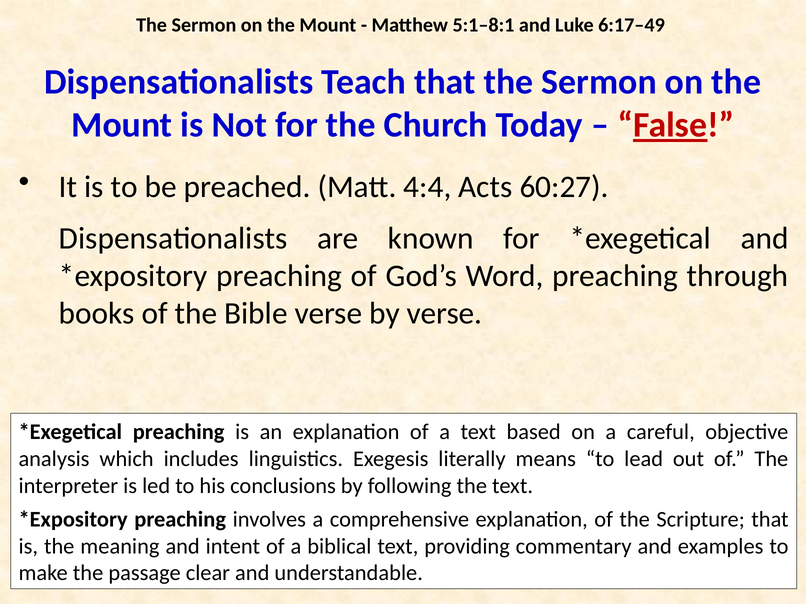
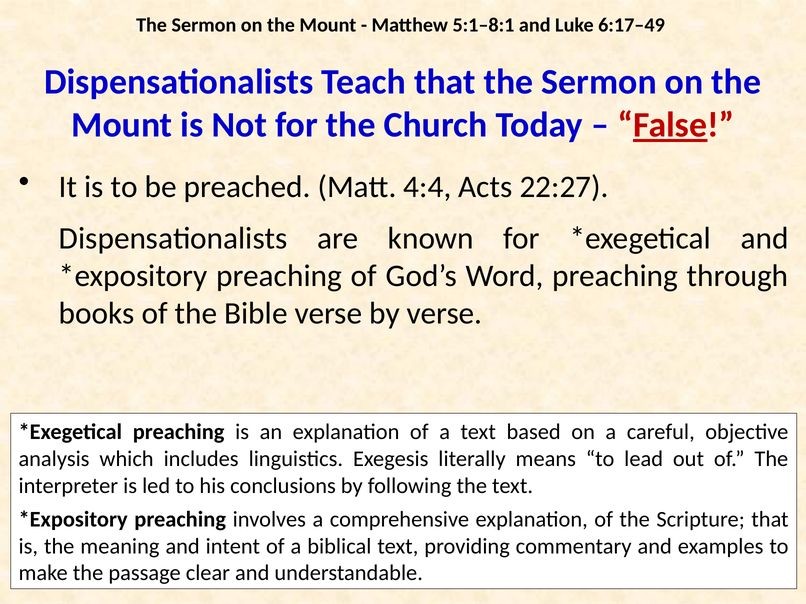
60:27: 60:27 -> 22:27 (564, 187)
